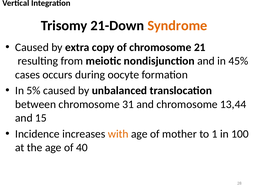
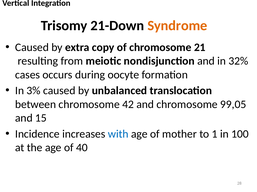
45%: 45% -> 32% (238, 61)
5%: 5% -> 3% (34, 91)
31: 31 -> 42 (128, 105)
13,44: 13,44 -> 99,05 (233, 105)
with colour: orange -> blue (118, 134)
